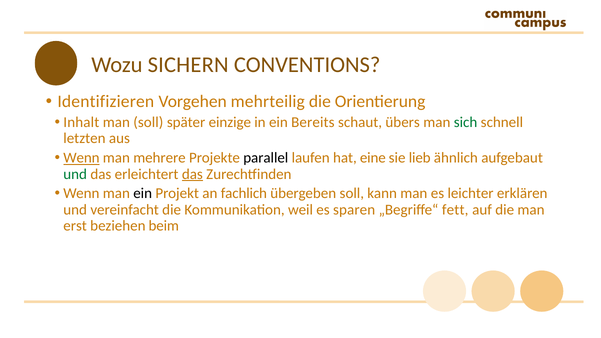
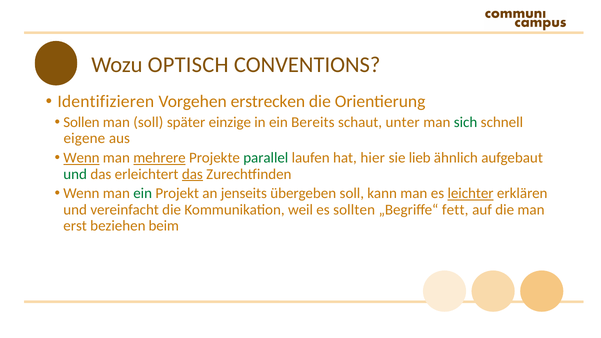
SICHERN: SICHERN -> OPTISCH (188, 65)
mehrteilig: mehrteilig -> erstrecken (268, 102)
Inhalt: Inhalt -> Sollen (81, 122)
übers: übers -> unter (403, 122)
letzten: letzten -> eigene (84, 139)
mehrere underline: none -> present (159, 158)
parallel colour: black -> green (266, 158)
eine: eine -> hier (373, 158)
ein colour: black -> green (143, 193)
fachlich: fachlich -> jenseits (244, 193)
leichter underline: none -> present (471, 193)
sparen: sparen -> sollten (354, 210)
